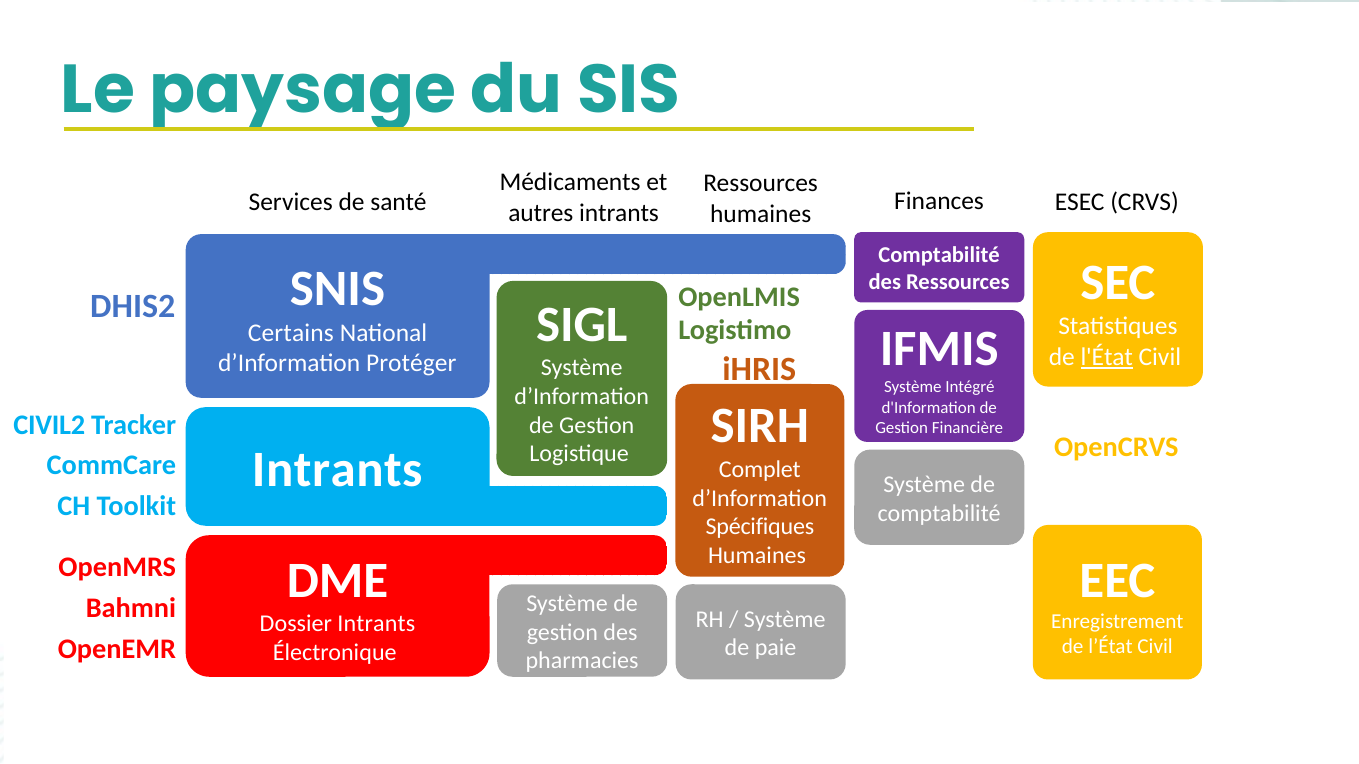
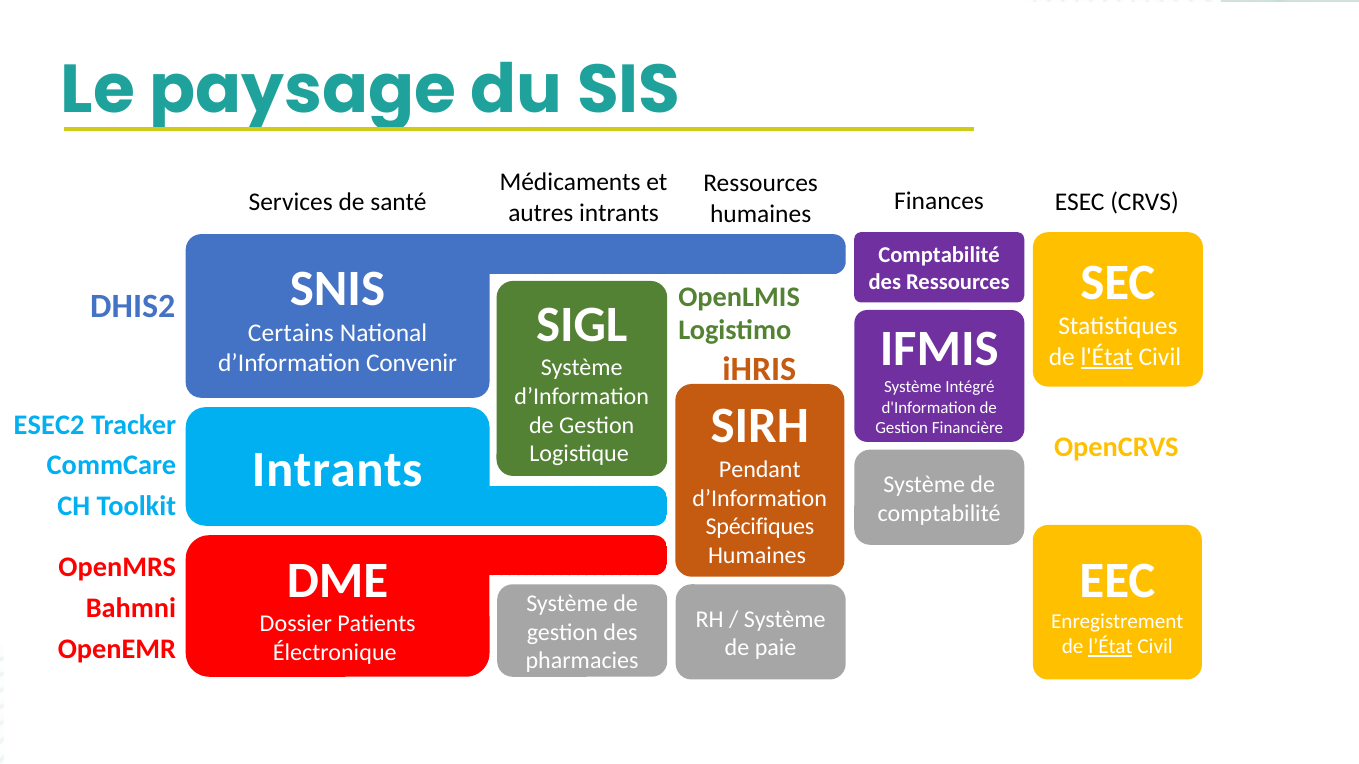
Protéger: Protéger -> Convenir (411, 364)
CIVIL2: CIVIL2 -> ESEC2 (49, 425)
Complet: Complet -> Pendant (760, 470)
Dossier Intrants: Intrants -> Patients (377, 624)
l’État underline: none -> present (1111, 647)
